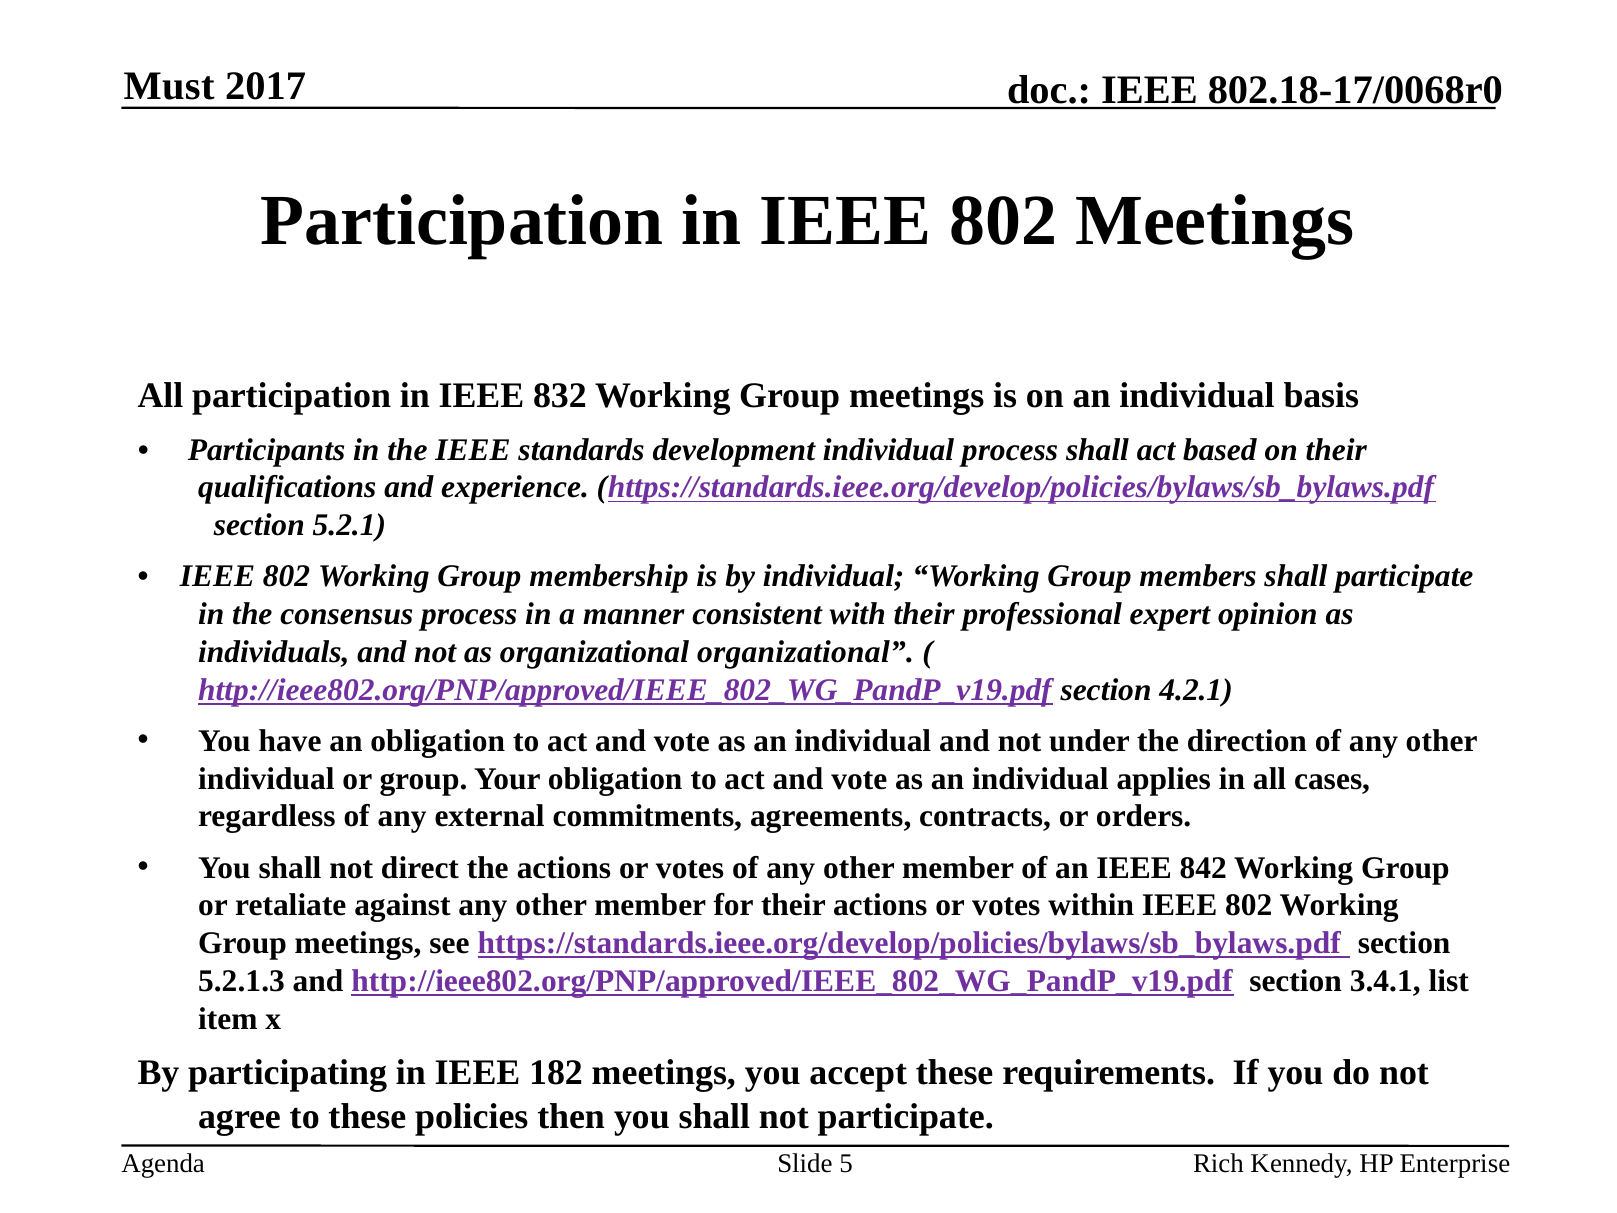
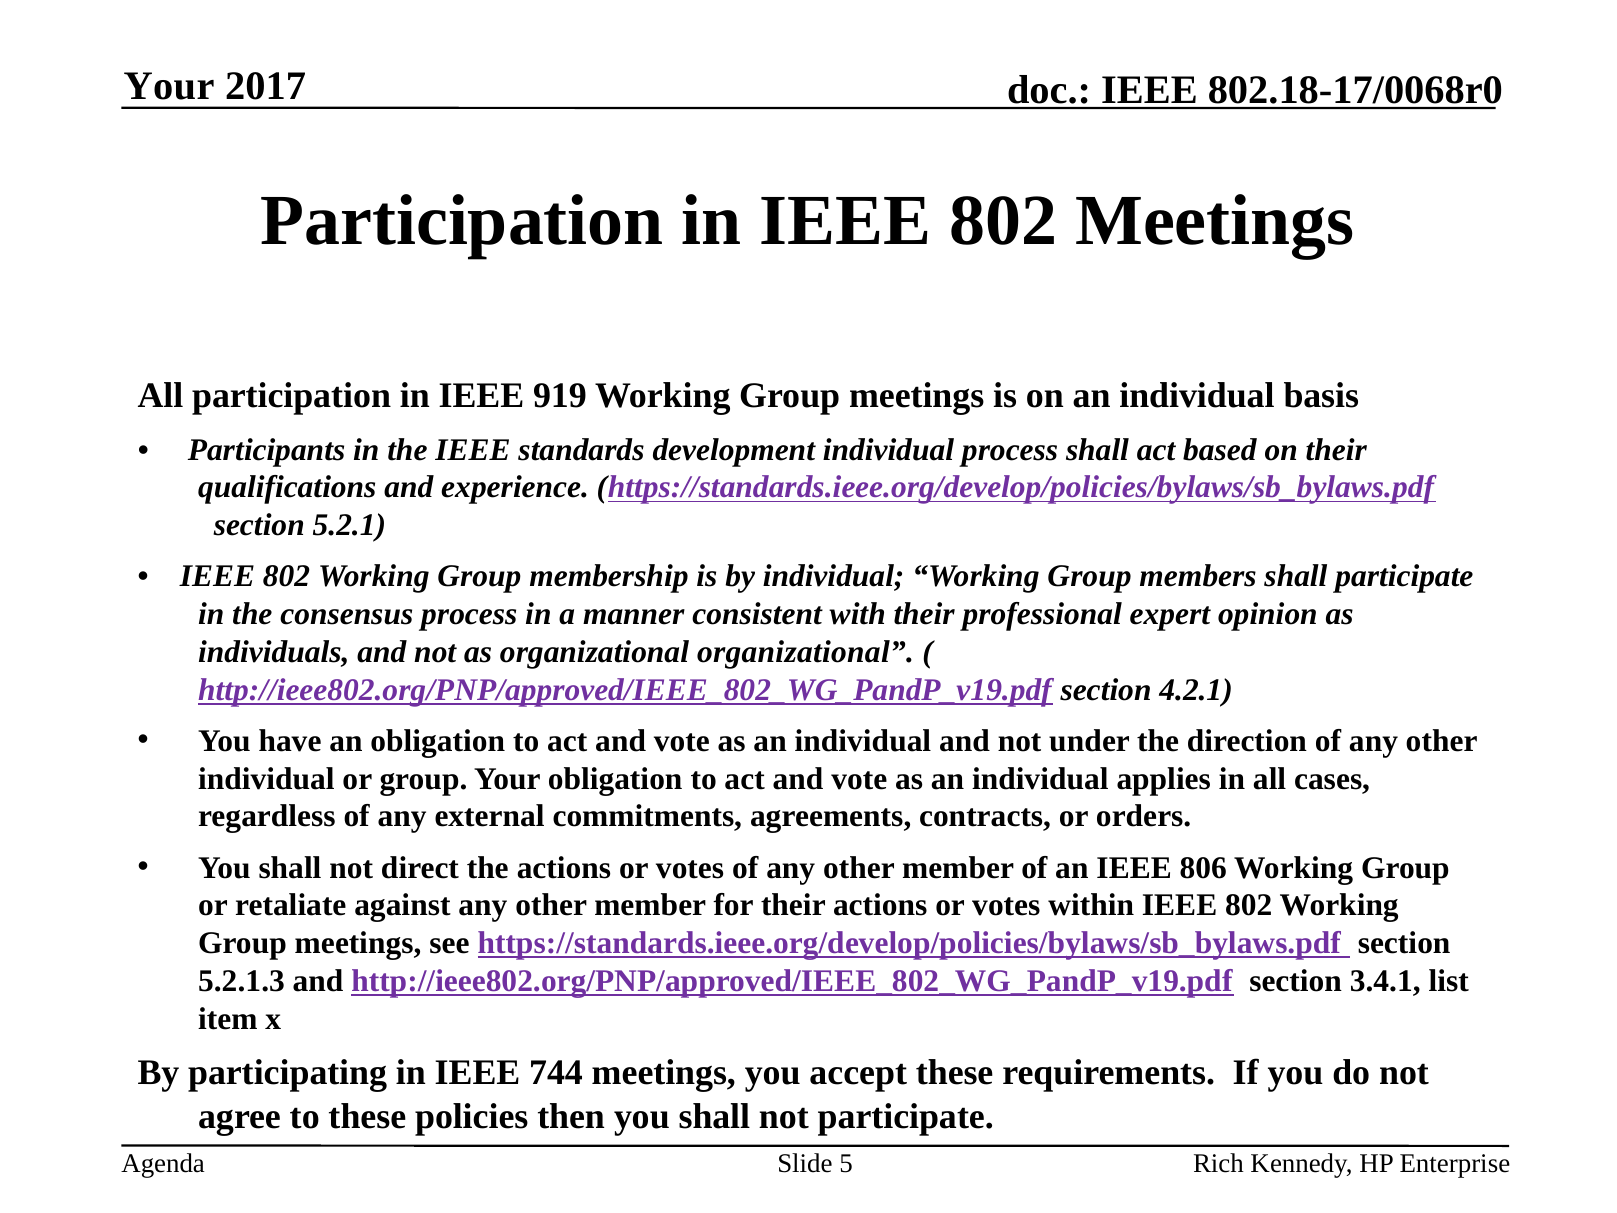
Must: Must -> Your (169, 86)
832: 832 -> 919 (560, 396)
842: 842 -> 806 (1203, 868)
182: 182 -> 744 (556, 1073)
